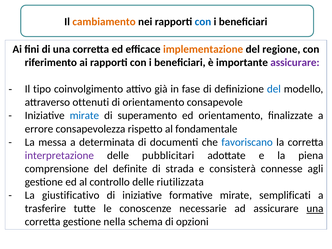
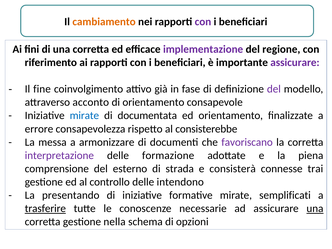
con colour: blue -> purple (203, 22)
implementazione colour: orange -> purple (203, 49)
tipo: tipo -> fine (42, 89)
del colour: blue -> purple (274, 89)
ottenuti: ottenuti -> acconto (91, 102)
superamento: superamento -> documentata (147, 116)
fondamentale: fondamentale -> consisterebbe (206, 129)
determinata: determinata -> armonizzare (107, 142)
favoriscano colour: blue -> purple (247, 142)
pubblicitari: pubblicitari -> formazione (168, 155)
definite: definite -> esterno (130, 169)
agli: agli -> trai (315, 169)
riutilizzata: riutilizzata -> intendono (180, 182)
giustificativo: giustificativo -> presentando (71, 195)
trasferire underline: none -> present (45, 209)
